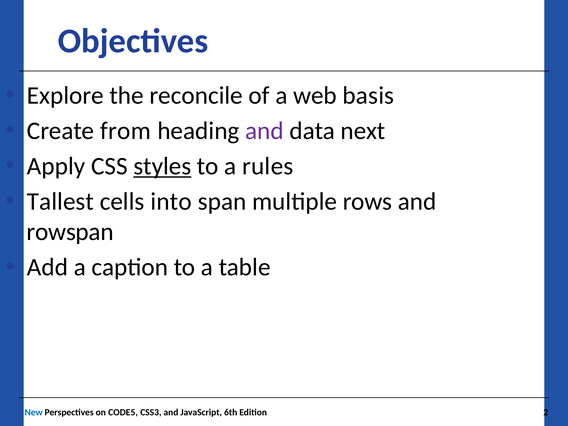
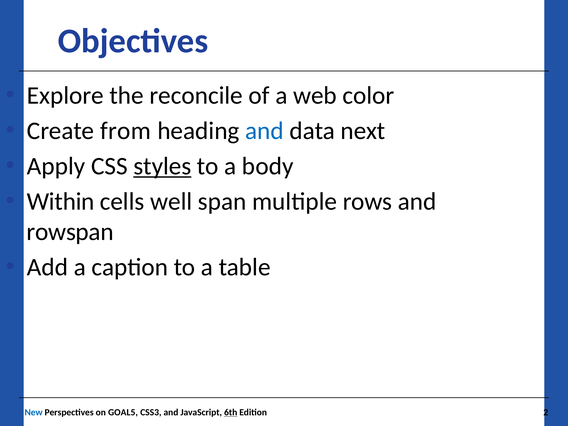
basis: basis -> color (368, 95)
and colour: purple -> blue (264, 131)
rules: rules -> body (268, 166)
Tallest: Tallest -> Within (61, 202)
into: into -> well (171, 202)
CODE5: CODE5 -> GOAL5 (123, 412)
6th underline: none -> present (231, 412)
